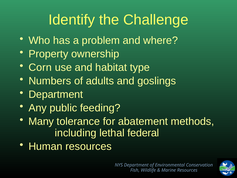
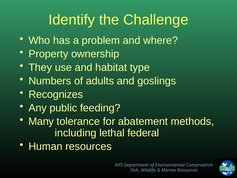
Corn: Corn -> They (40, 67)
Department: Department -> Recognizes (56, 94)
